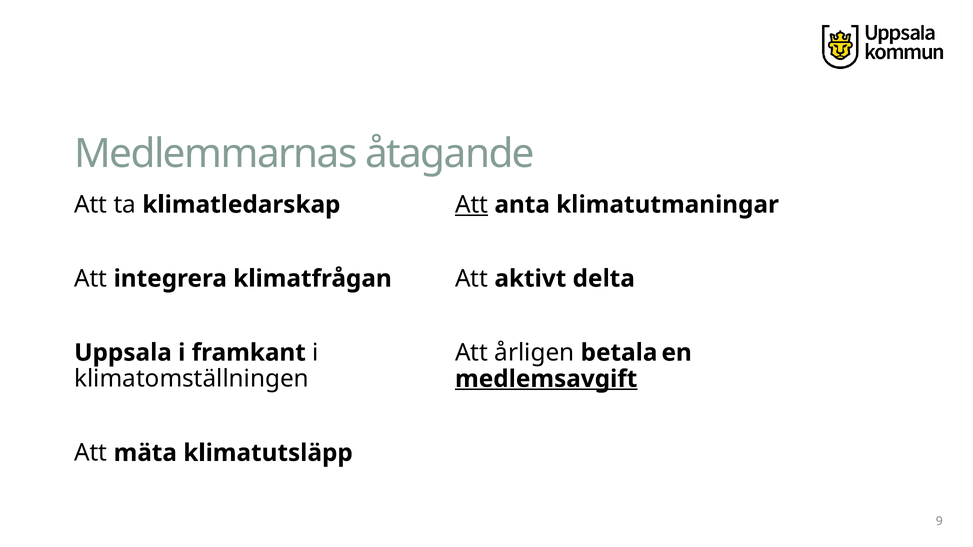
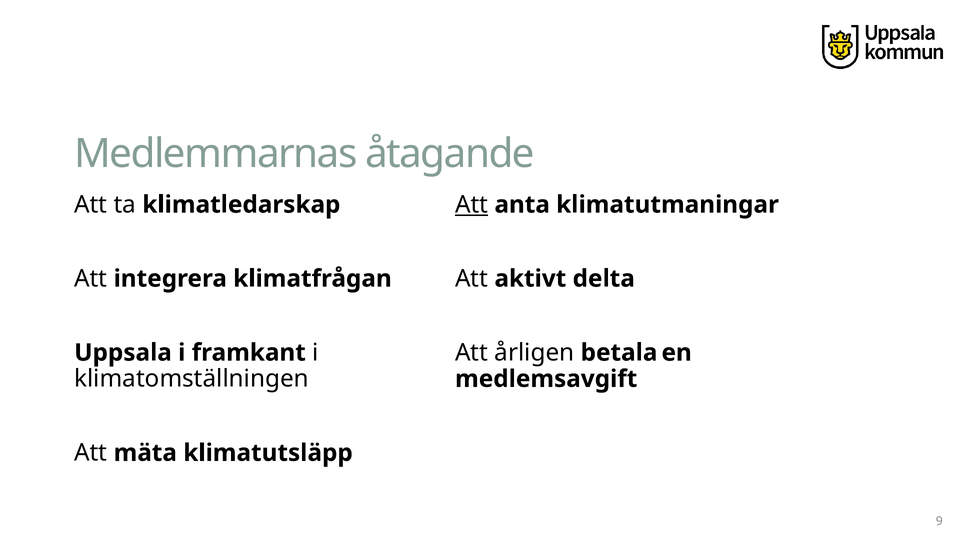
medlemsavgift underline: present -> none (546, 379)
